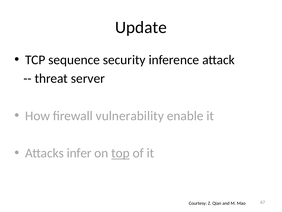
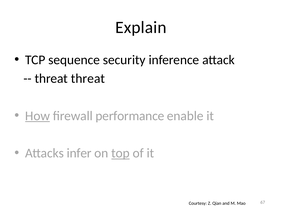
Update: Update -> Explain (141, 27)
threat server: server -> threat (88, 78)
How underline: none -> present (38, 116)
vulnerability: vulnerability -> performance (130, 116)
